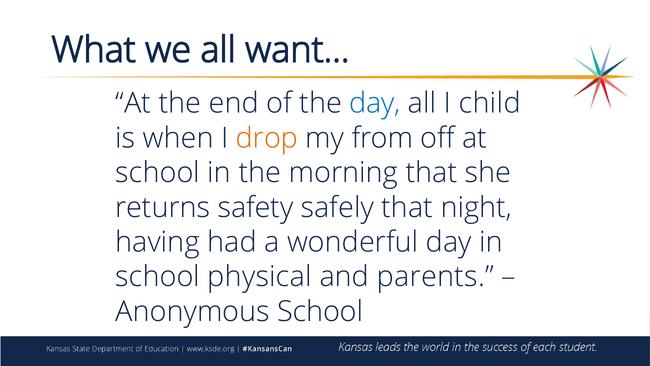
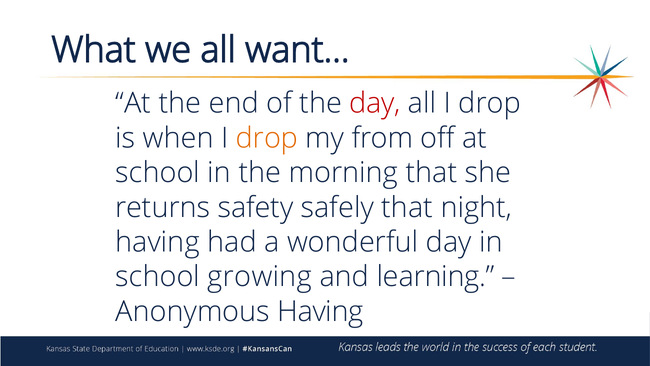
day colour: blue -> red (375, 103)
all I child: child -> drop (490, 103)
physical: physical -> growing (260, 277)
parents: parents -> learning (436, 277)
Anonymous School: School -> Having (320, 311)
